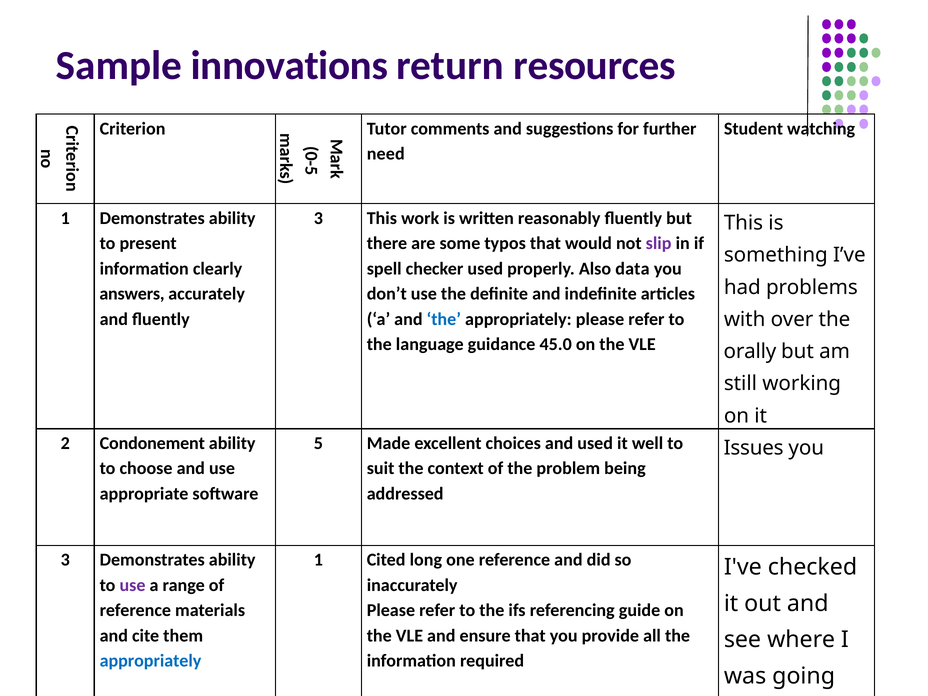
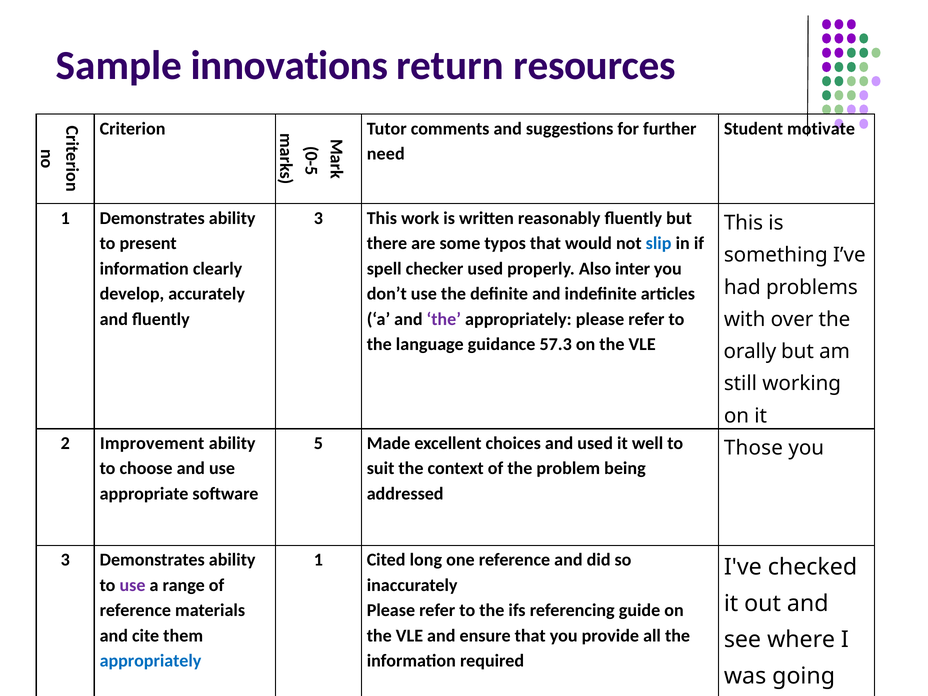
watching: watching -> motivate (821, 129)
slip colour: purple -> blue (659, 243)
data: data -> inter (633, 269)
answers: answers -> develop (132, 294)
the colour: blue -> purple (444, 319)
45.0: 45.0 -> 57.3 (556, 344)
Condonement: Condonement -> Improvement (152, 443)
Issues: Issues -> Those (753, 448)
